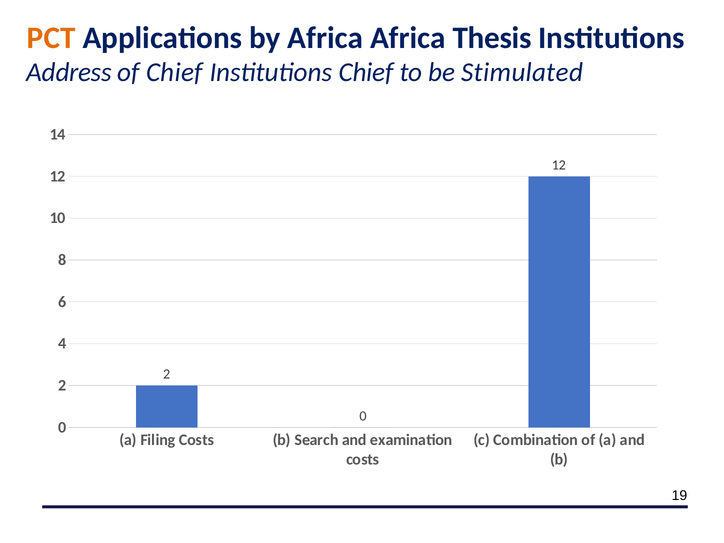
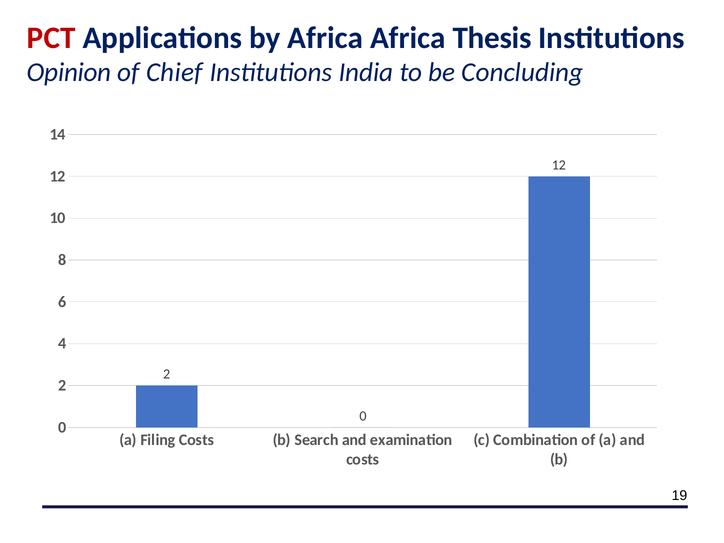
PCT colour: orange -> red (51, 38)
Address: Address -> Opinion (69, 73)
Institutions Chief: Chief -> India (366, 73)
Stimulated: Stimulated -> Concluding (522, 73)
